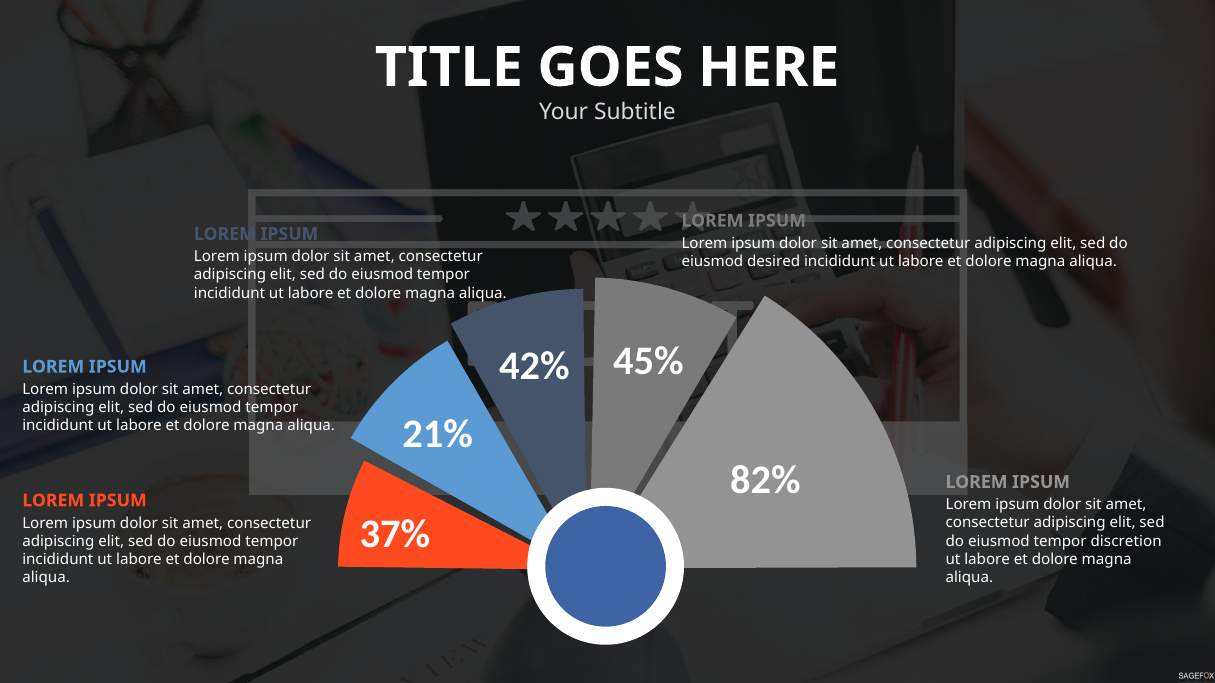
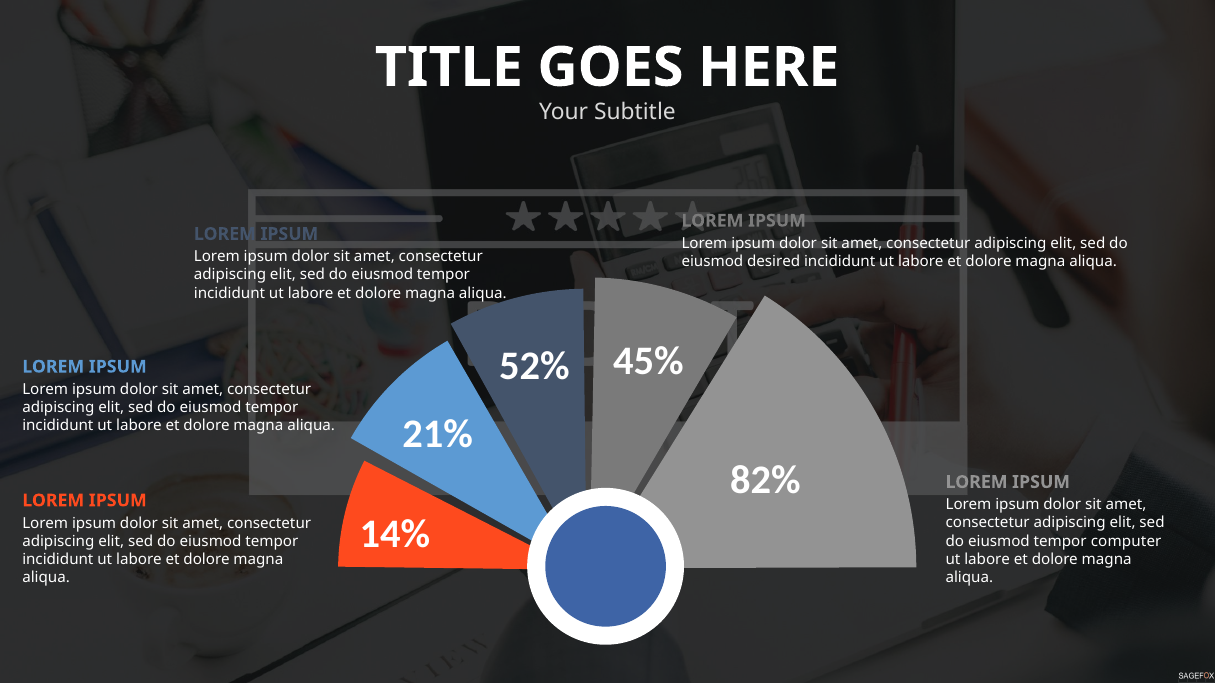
42%: 42% -> 52% (534, 366)
37%: 37% -> 14% (395, 534)
discretion: discretion -> computer (1126, 541)
